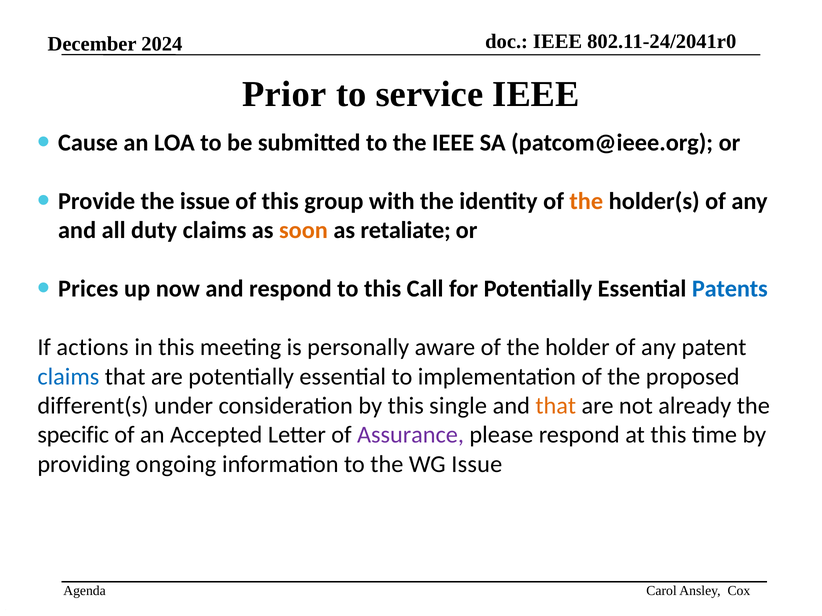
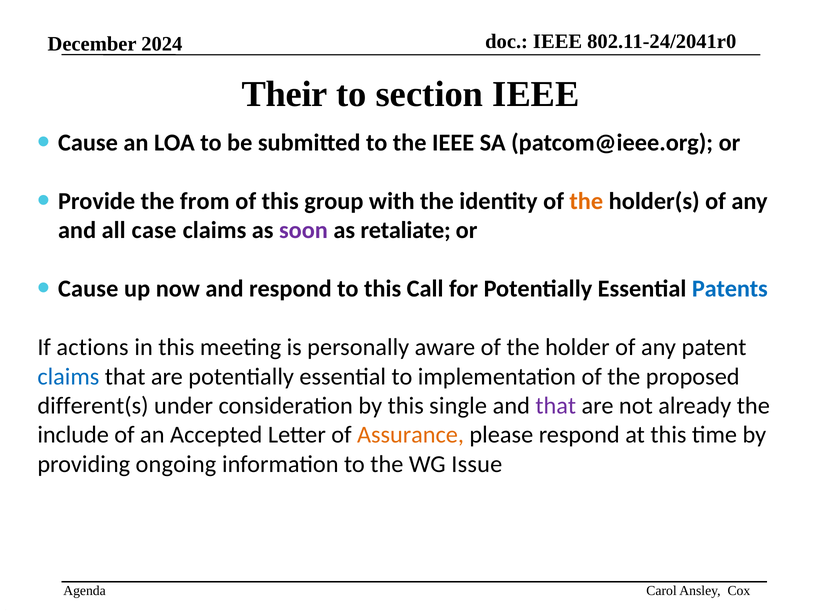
Prior: Prior -> Their (285, 94)
service: service -> section (429, 94)
the issue: issue -> from (205, 201)
duty: duty -> case (154, 231)
soon colour: orange -> purple (303, 231)
Prices: Prices -> Cause (88, 289)
that colour: orange -> purple (556, 406)
specific: specific -> include (73, 435)
Assurance colour: purple -> orange (411, 435)
